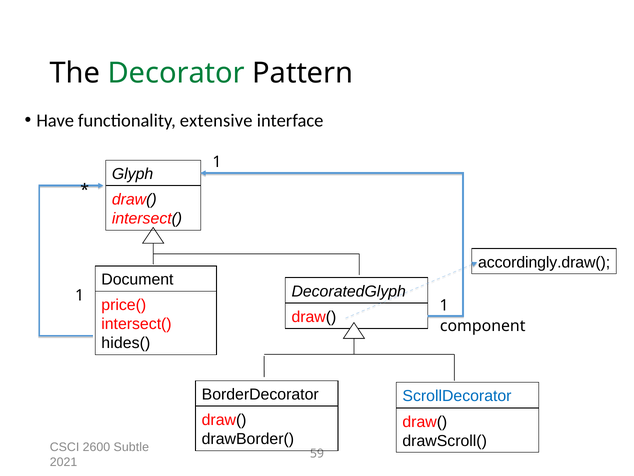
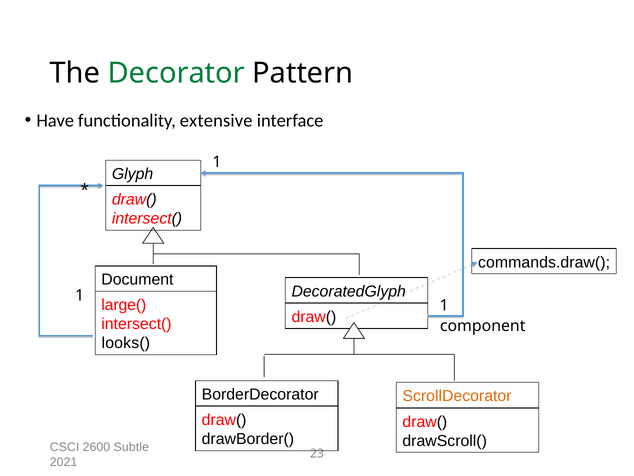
accordingly.draw(: accordingly.draw( -> commands.draw( (544, 262)
price(: price( -> large( (124, 305)
hides(: hides( -> looks( (126, 343)
ScrollDecorator colour: blue -> orange (457, 396)
59: 59 -> 23 (317, 453)
